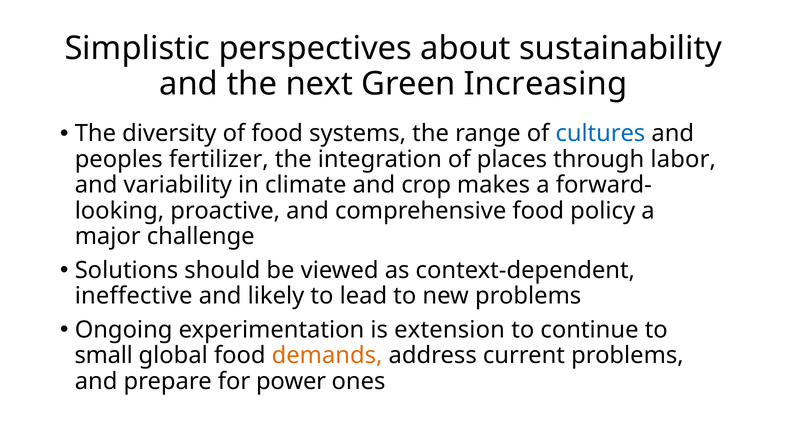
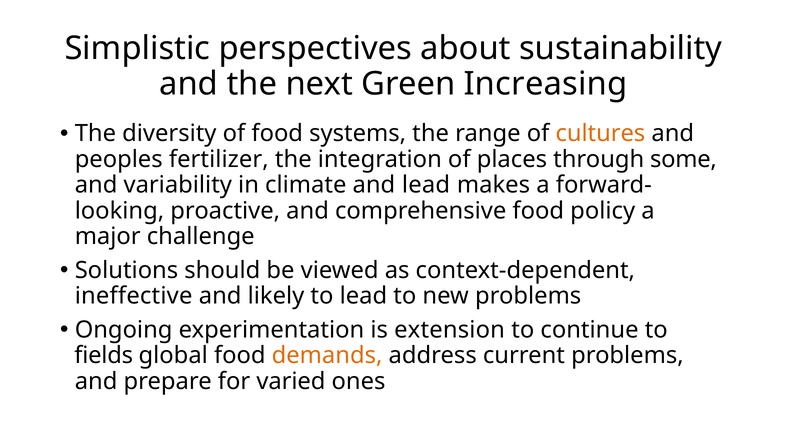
cultures colour: blue -> orange (600, 133)
labor: labor -> some (683, 159)
and crop: crop -> lead (426, 185)
small: small -> fields (104, 355)
power: power -> varied (291, 381)
